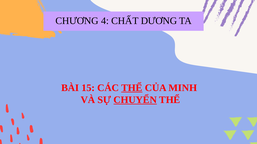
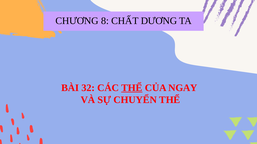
4: 4 -> 8 (105, 21)
15: 15 -> 32 (88, 88)
MINH: MINH -> NGAY (183, 88)
CHUYỂN underline: present -> none (135, 100)
